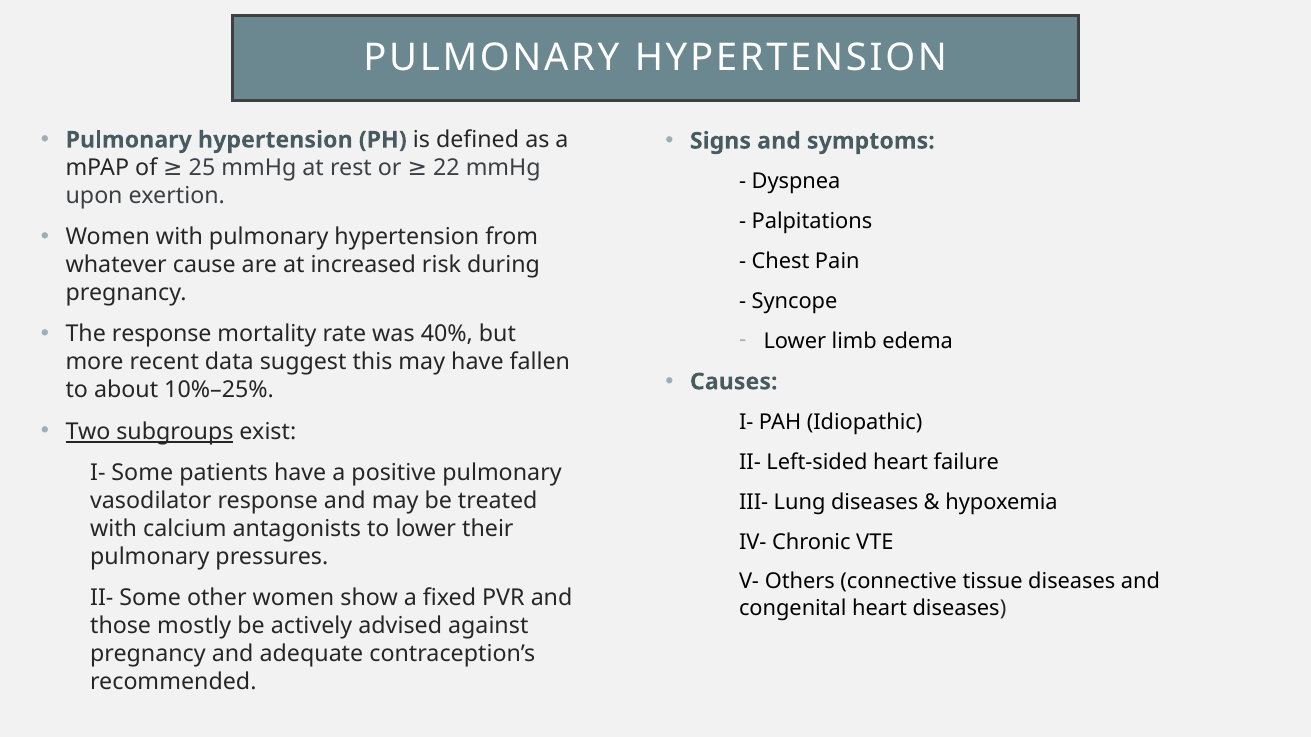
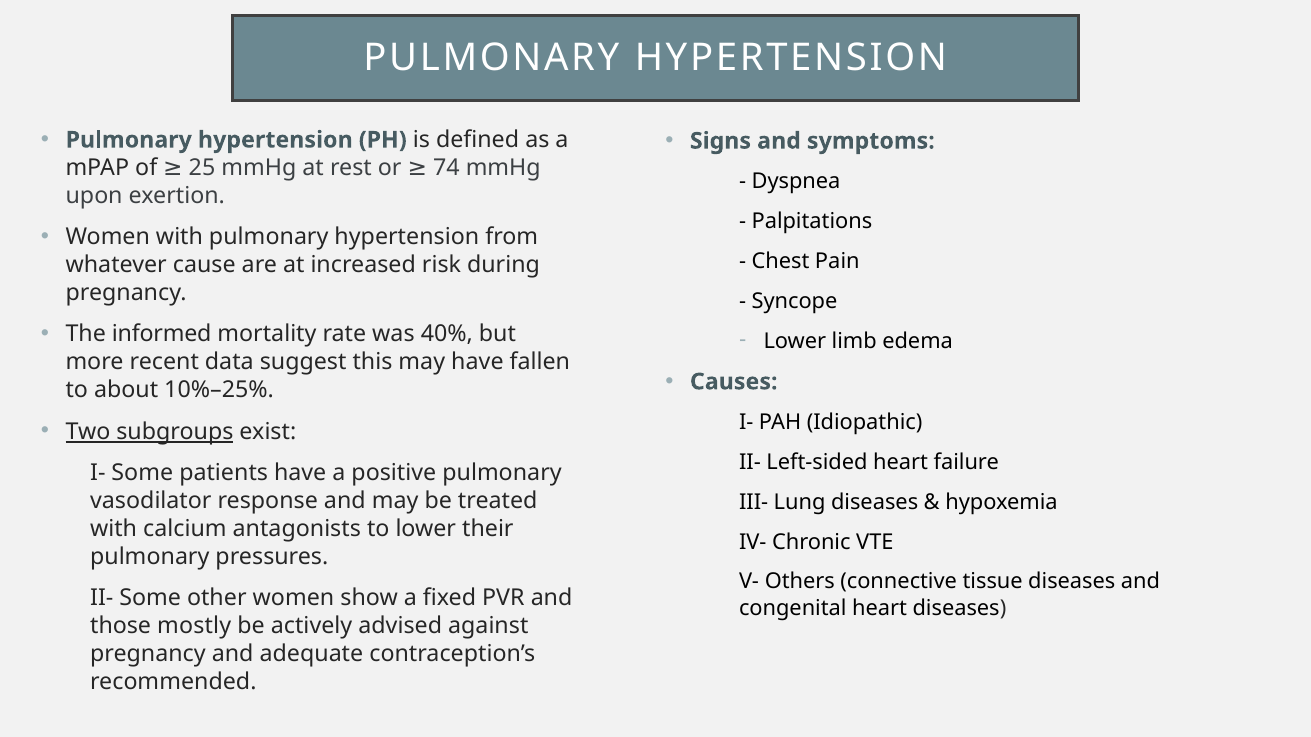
22: 22 -> 74 (446, 168)
The response: response -> informed (162, 334)
